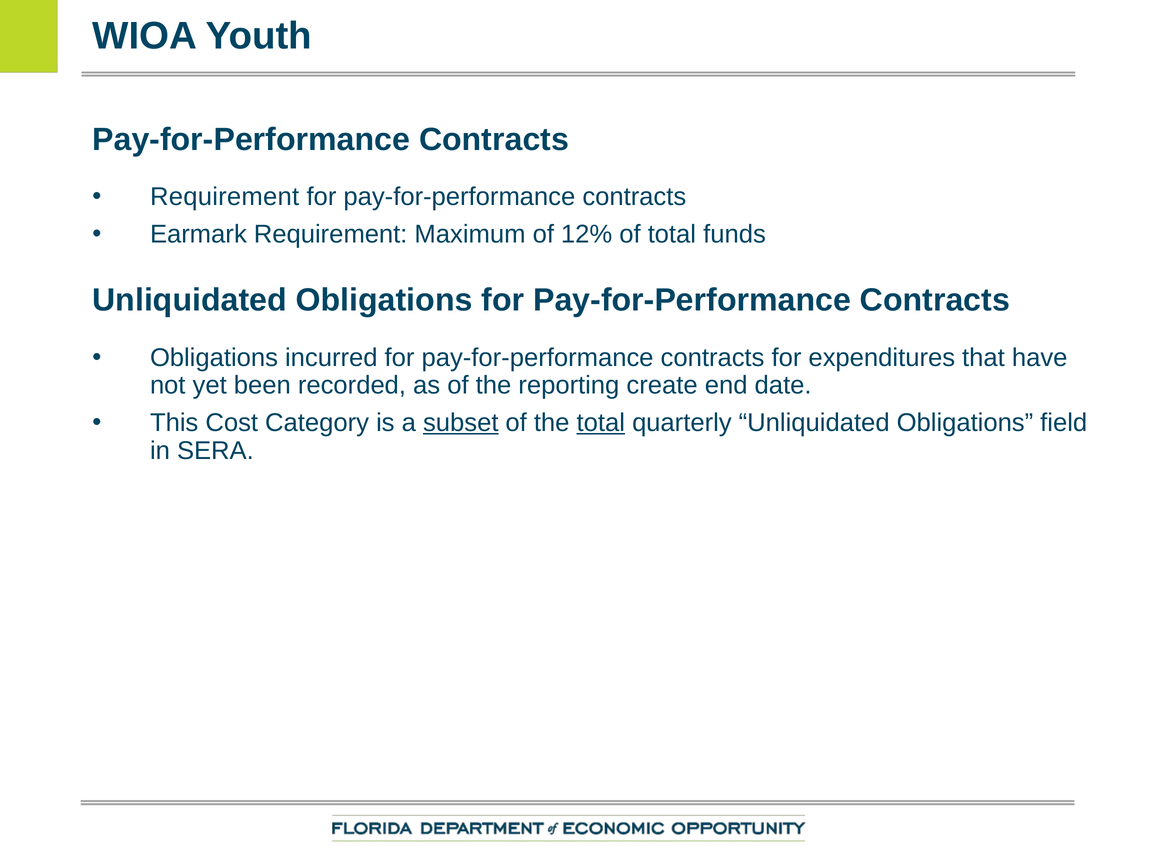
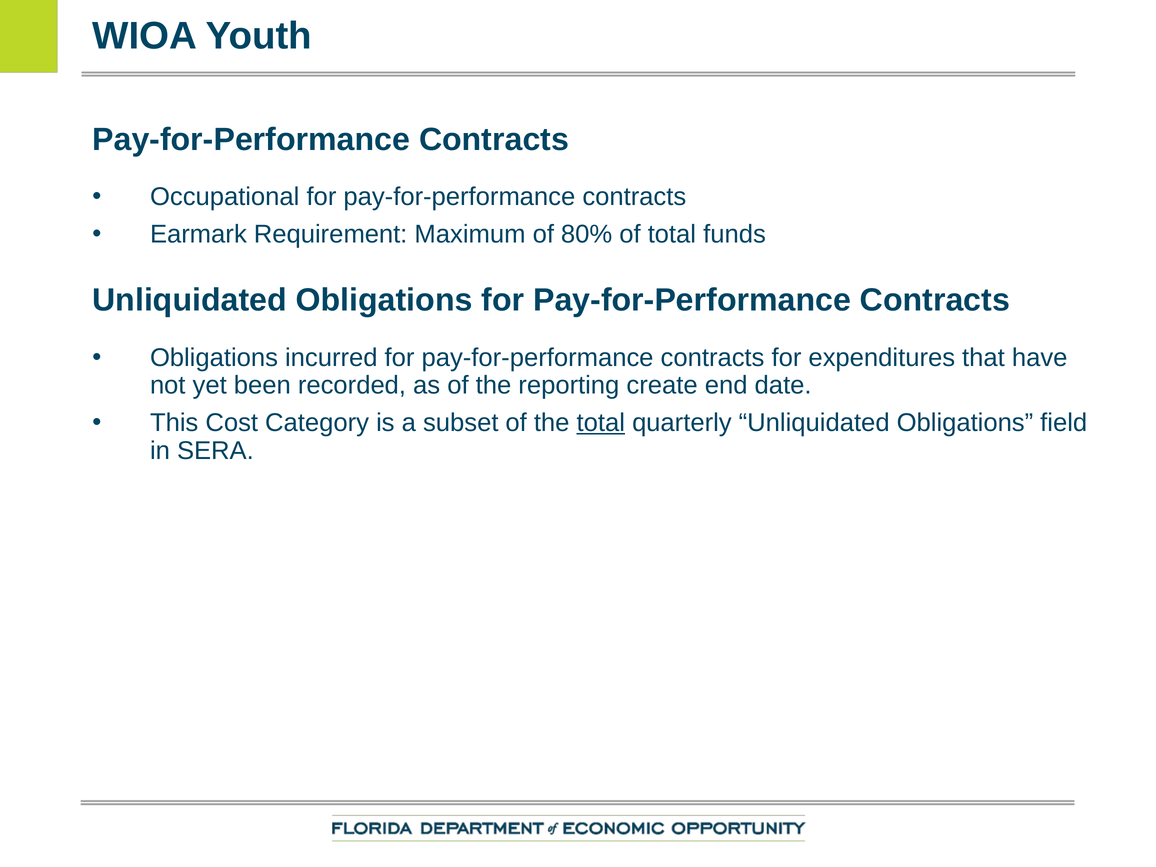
Requirement: Requirement -> Occupational (225, 197)
12%: 12% -> 80% (587, 234)
subset underline: present -> none (461, 423)
